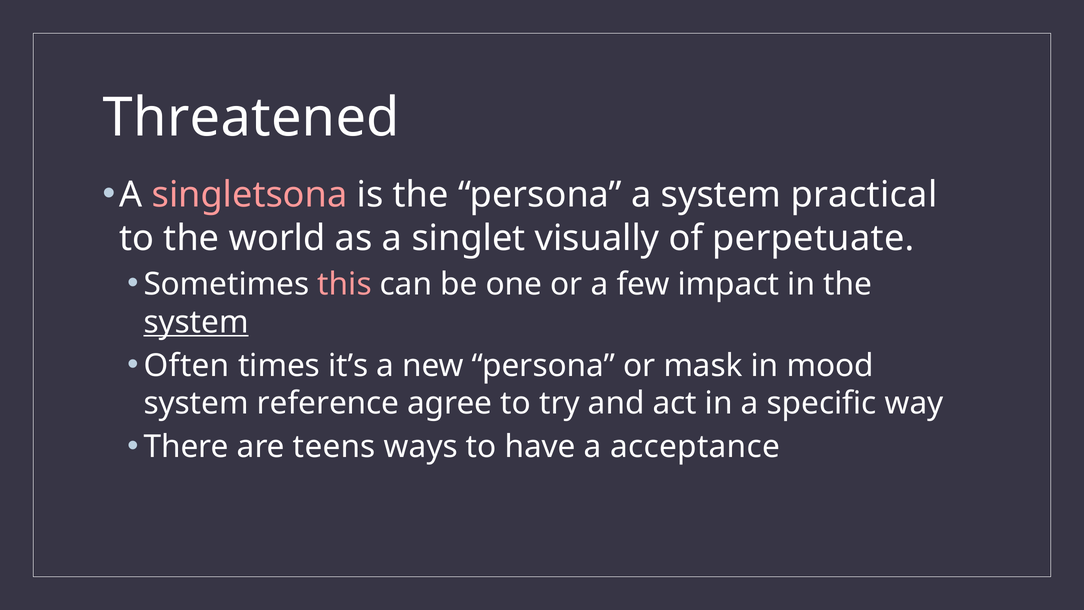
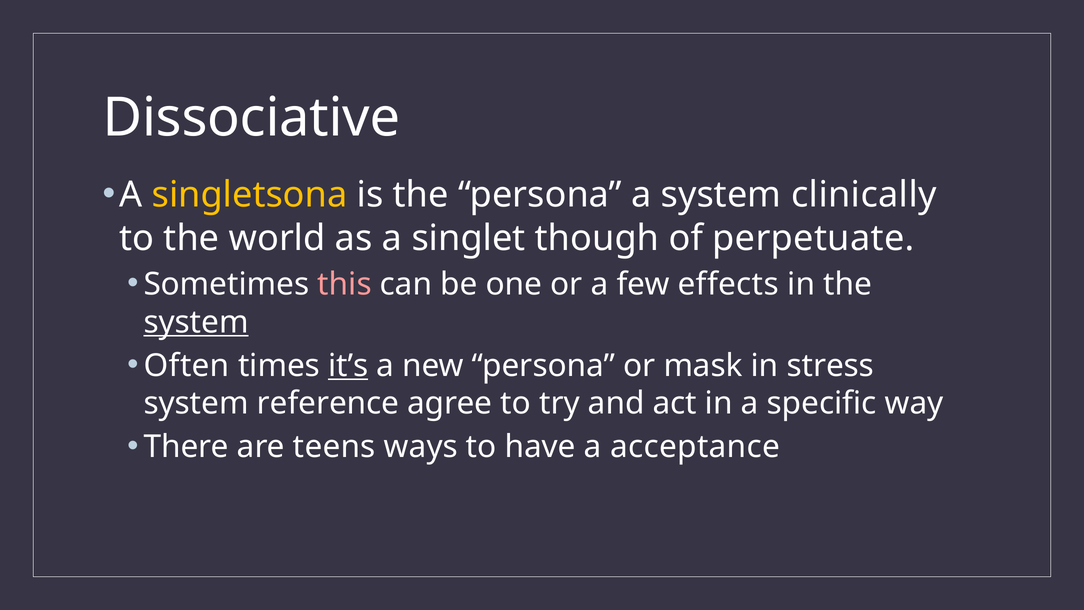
Threatened: Threatened -> Dissociative (252, 118)
singletsona colour: pink -> yellow (250, 195)
practical: practical -> clinically (864, 195)
visually: visually -> though (597, 238)
impact: impact -> effects (728, 284)
it’s underline: none -> present (348, 365)
mood: mood -> stress (830, 365)
